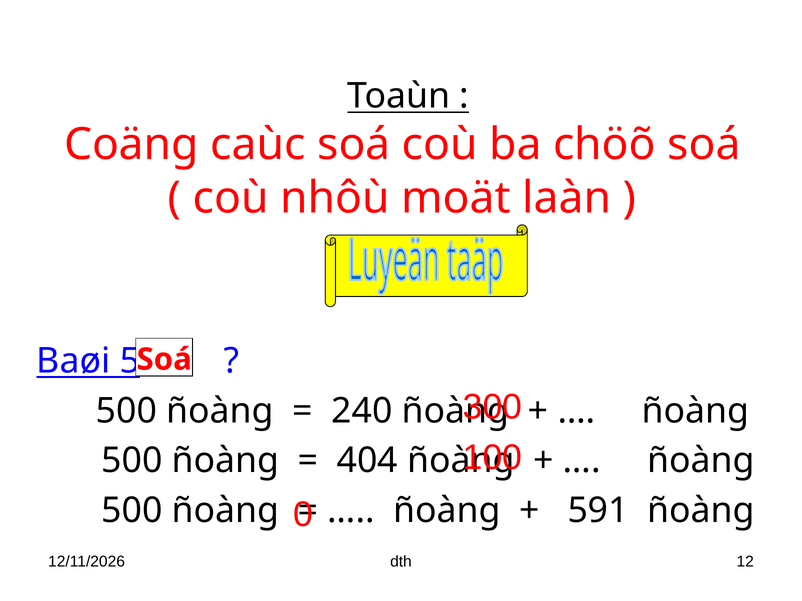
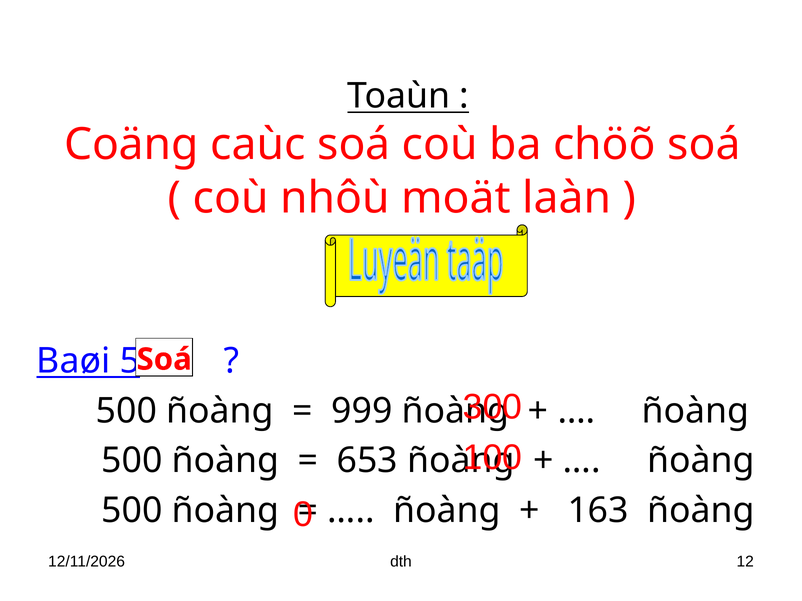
240: 240 -> 999 (362, 411)
404: 404 -> 653 (367, 461)
591: 591 -> 163 (598, 511)
